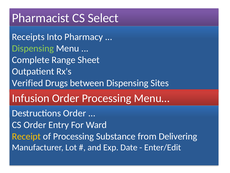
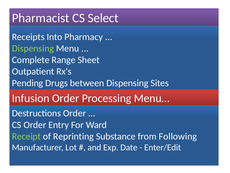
Verified: Verified -> Pending (28, 83)
Receipt colour: yellow -> light green (26, 136)
of Processing: Processing -> Reprinting (73, 136)
Delivering: Delivering -> Following (178, 136)
